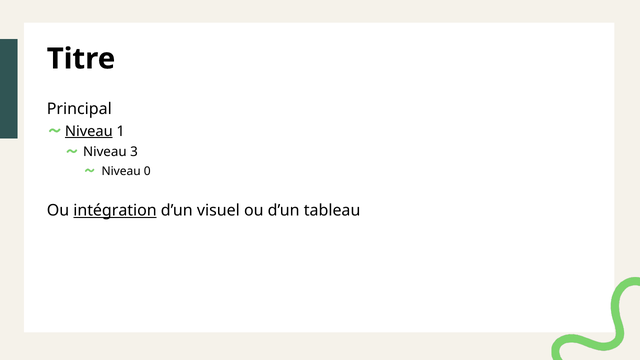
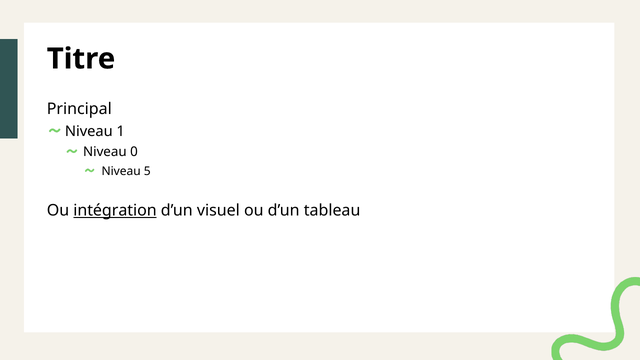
Niveau underline: present -> none (89, 131)
3: 3 -> 0 (134, 152)
0: 0 -> 5 (147, 171)
